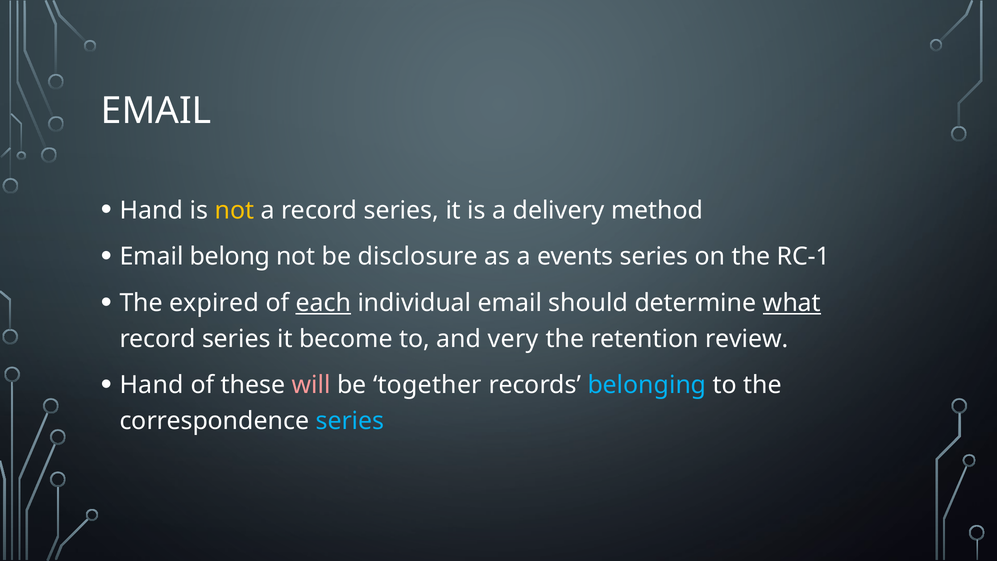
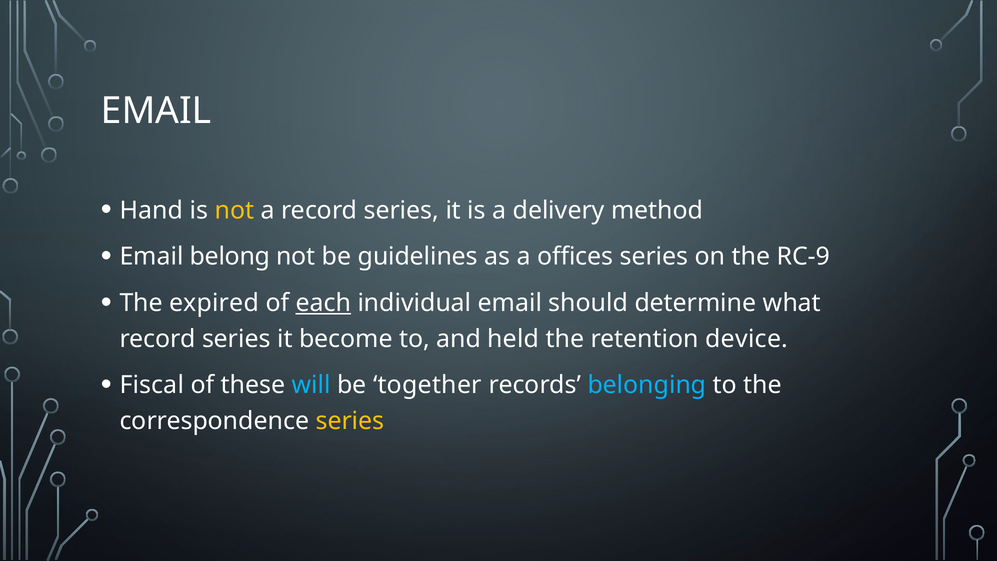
disclosure: disclosure -> guidelines (418, 257)
events: events -> offices (575, 257)
RC-1: RC-1 -> RC-9 (803, 257)
what underline: present -> none (792, 303)
very: very -> held (513, 339)
review: review -> device (747, 339)
Hand: Hand -> Fiscal (152, 385)
will colour: pink -> light blue (311, 385)
series colour: light blue -> yellow (350, 421)
